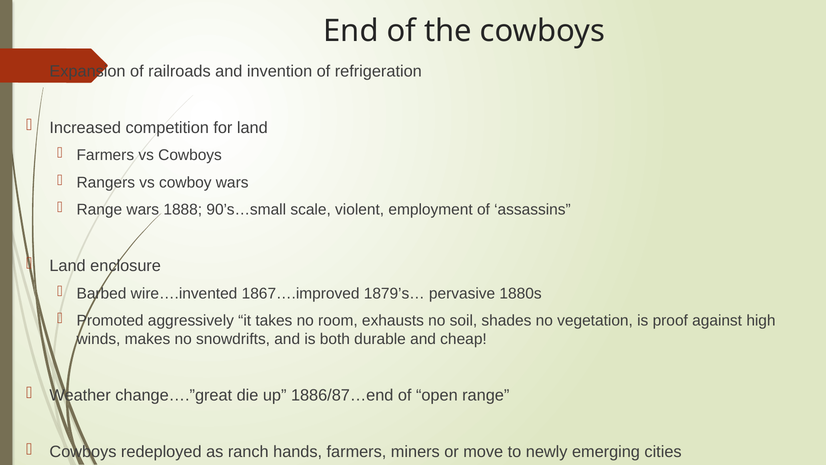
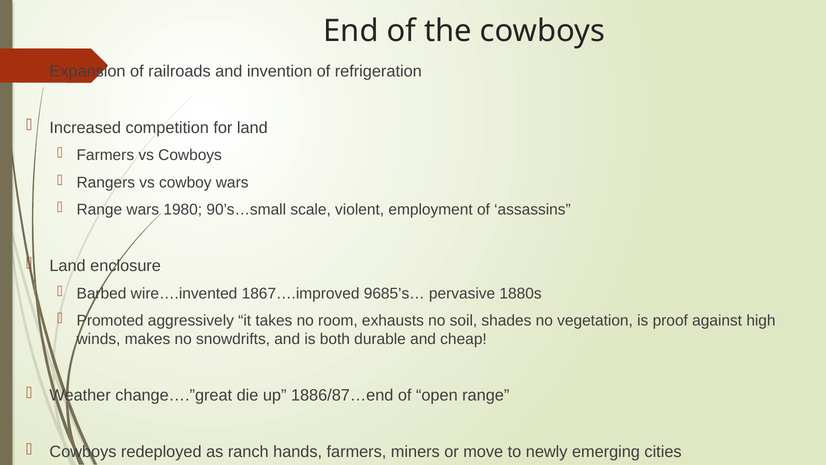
1888: 1888 -> 1980 (183, 210)
1879’s…: 1879’s… -> 9685’s… (394, 293)
